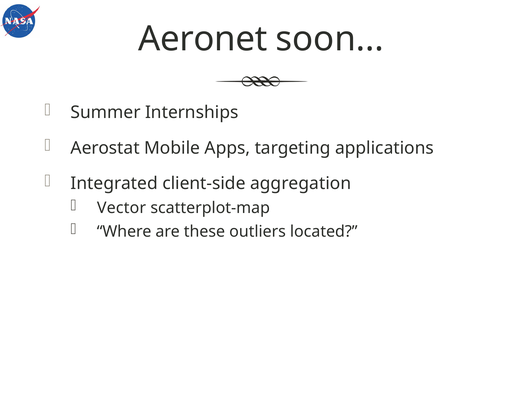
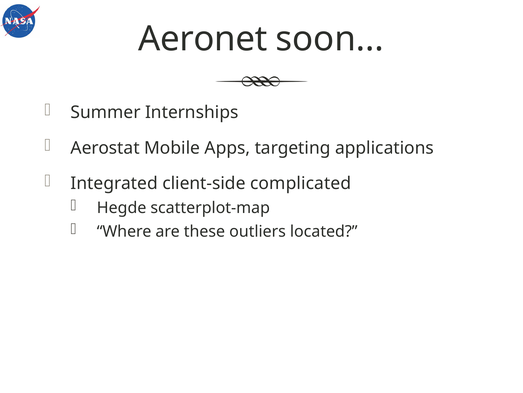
aggregation: aggregation -> complicated (301, 183)
Vector: Vector -> Hegde (122, 207)
